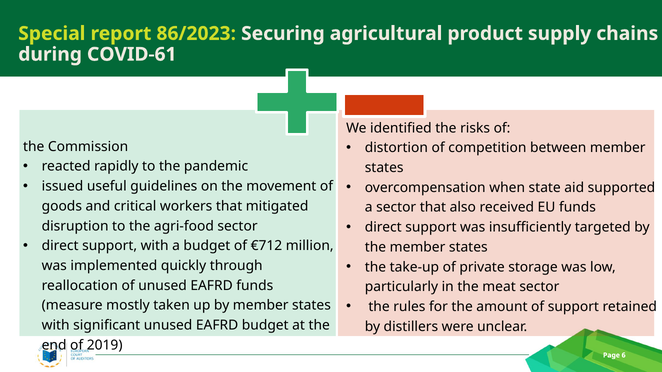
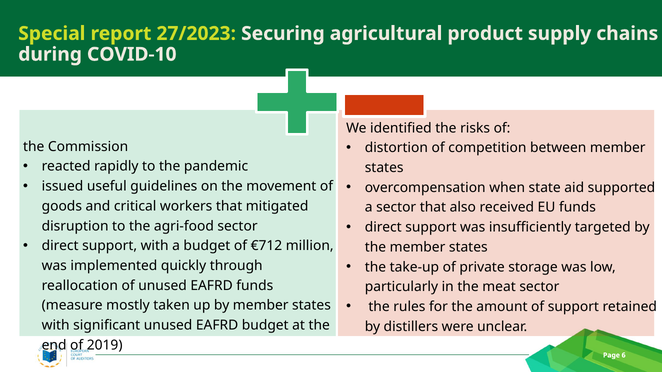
86/2023: 86/2023 -> 27/2023 (196, 34)
COVID-61: COVID-61 -> COVID-10 (132, 54)
